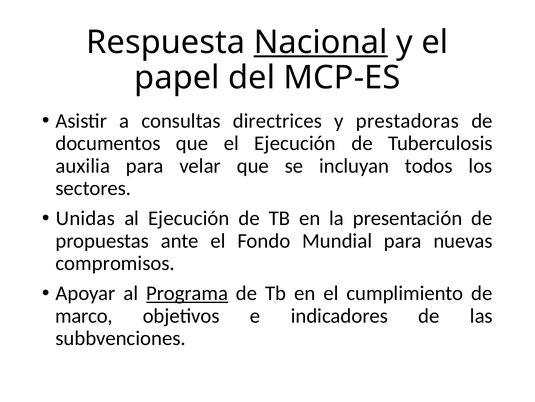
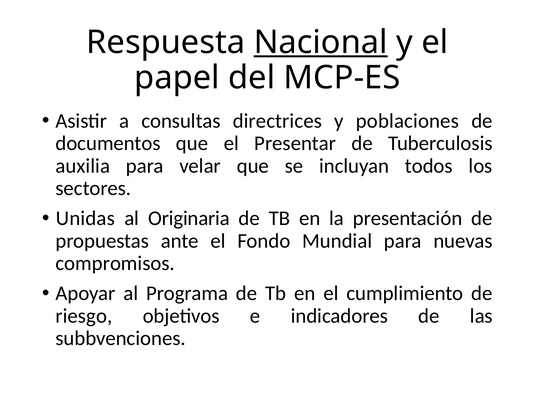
prestadoras: prestadoras -> poblaciones (407, 121)
el Ejecución: Ejecución -> Presentar (295, 143)
al Ejecución: Ejecución -> Originaria (189, 218)
Programa underline: present -> none (187, 293)
marco: marco -> riesgo (84, 315)
